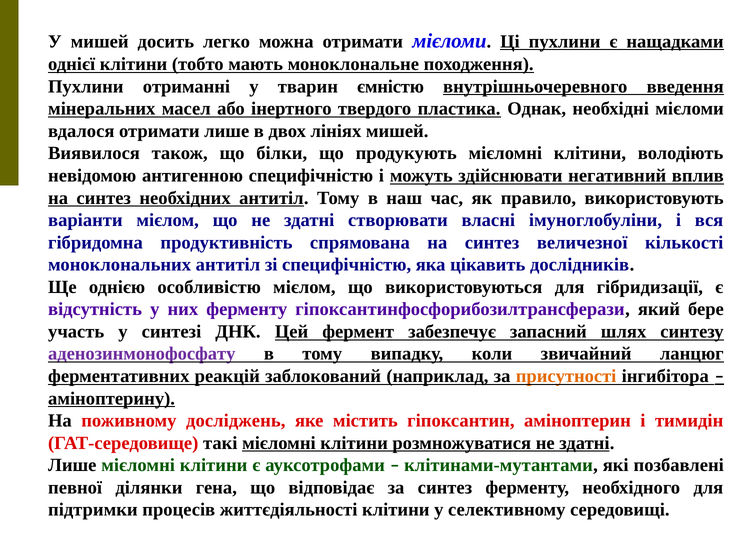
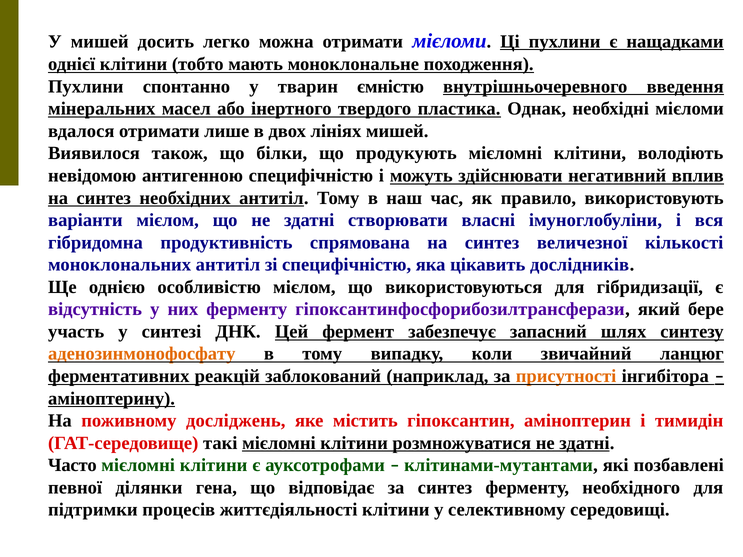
отриманні: отриманні -> спонтанно (186, 87)
аденозинмонофосфату colour: purple -> orange (142, 354)
Лише: Лише -> Часто (72, 465)
